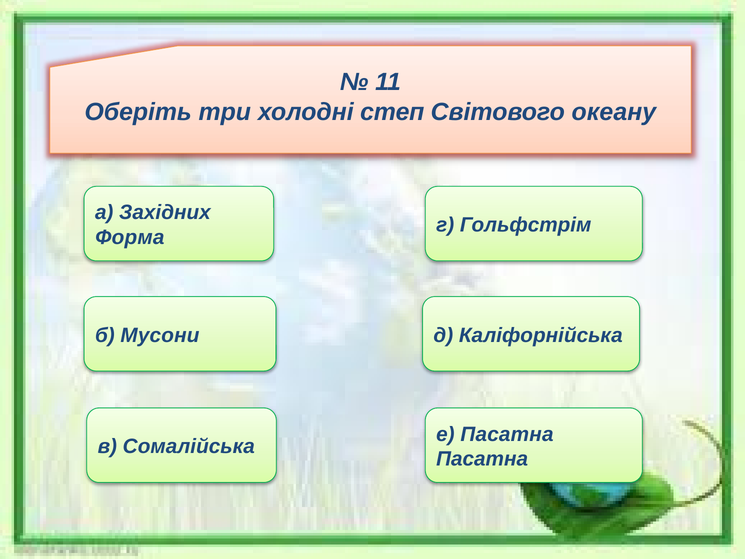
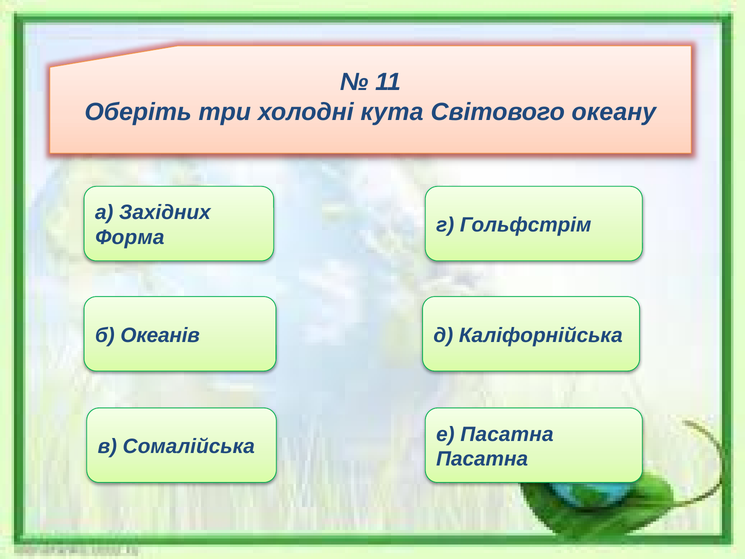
степ: степ -> кута (392, 112)
Мусони: Мусони -> Океанів (160, 335)
